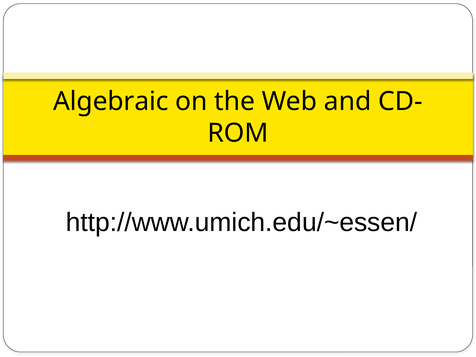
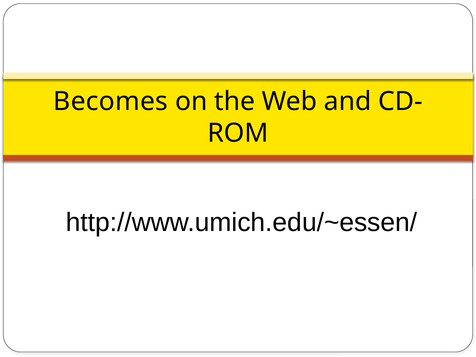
Algebraic: Algebraic -> Becomes (111, 101)
